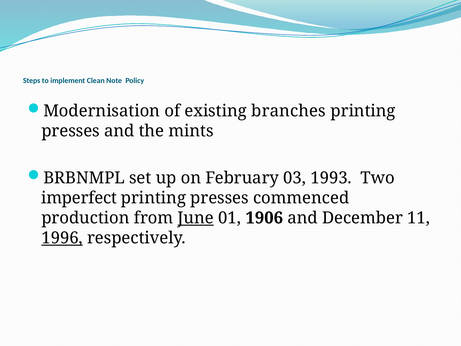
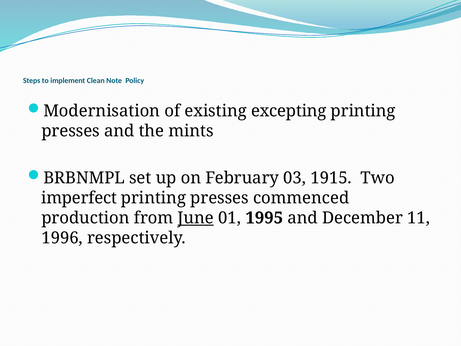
branches: branches -> excepting (289, 111)
1993: 1993 -> 1915 (331, 178)
1906: 1906 -> 1995 (264, 218)
1996 underline: present -> none (62, 238)
